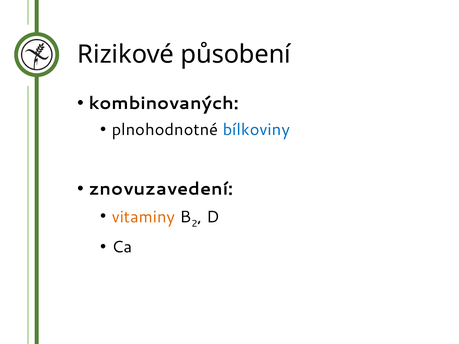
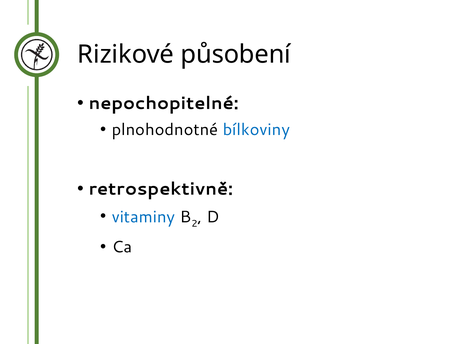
kombinovaných: kombinovaných -> nepochopitelné (164, 103)
znovuzavedení: znovuzavedení -> retrospektivně (161, 189)
vitaminy colour: orange -> blue (143, 217)
